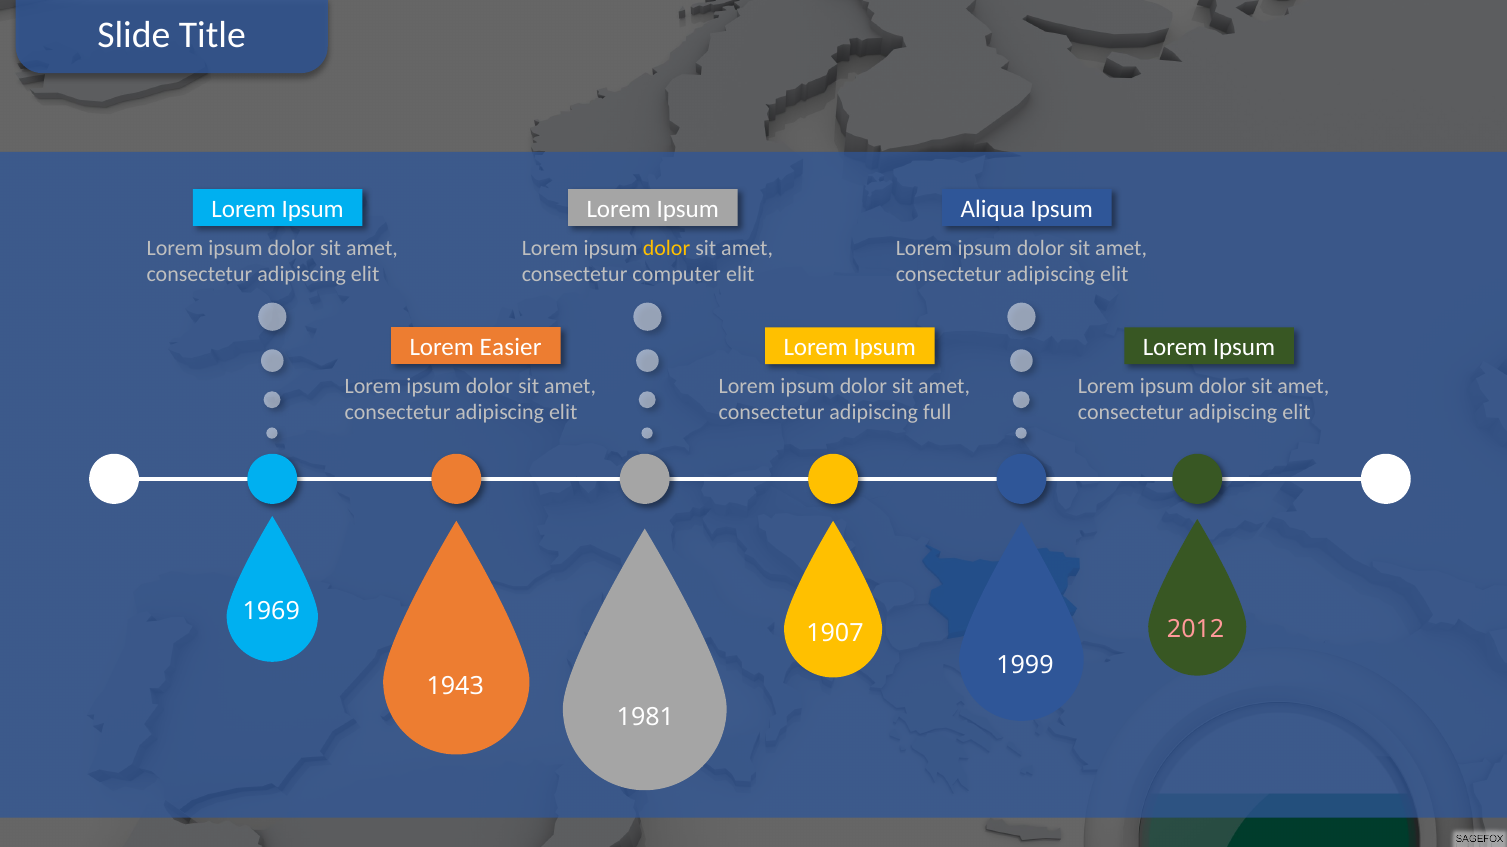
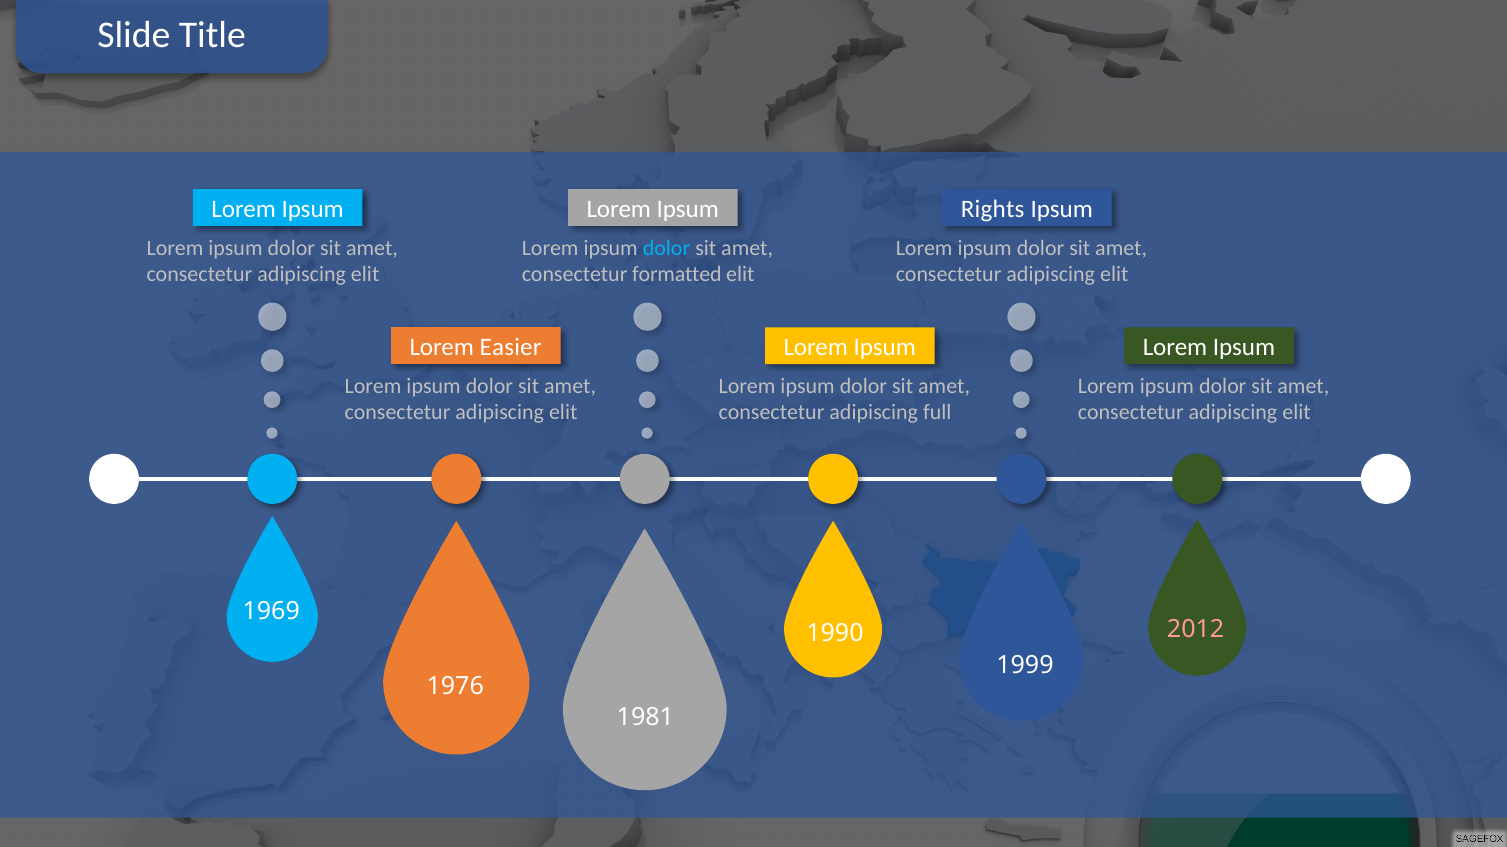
Aliqua: Aliqua -> Rights (993, 209)
dolor colour: yellow -> light blue (666, 248)
computer: computer -> formatted (677, 275)
1907: 1907 -> 1990 (835, 634)
1943: 1943 -> 1976 (455, 687)
